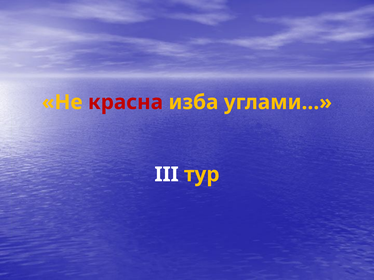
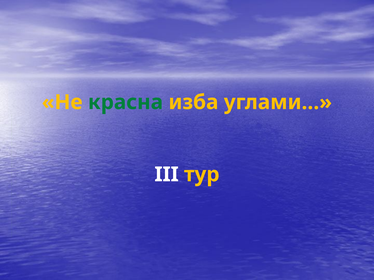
красна colour: red -> green (125, 102)
